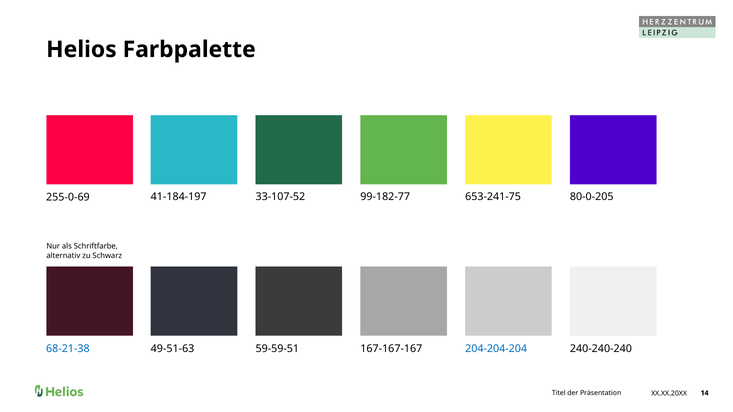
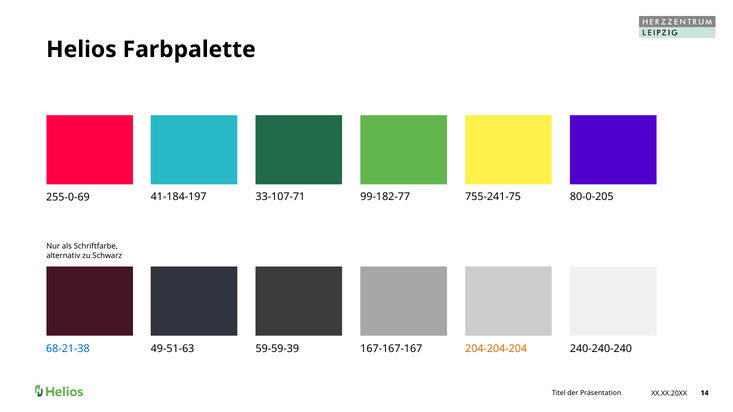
33-107-52: 33-107-52 -> 33-107-71 (280, 197)
653-241-75: 653-241-75 -> 755-241-75 (493, 197)
59-59-51: 59-59-51 -> 59-59-39 (277, 349)
204-204-204 colour: blue -> orange (496, 349)
